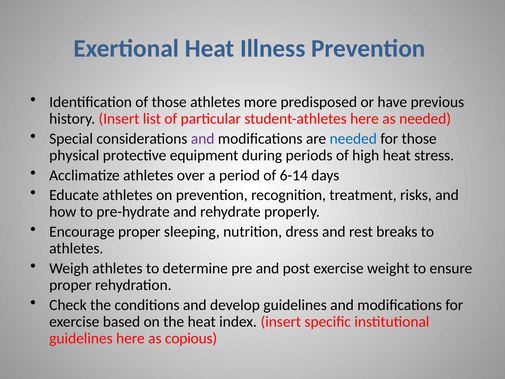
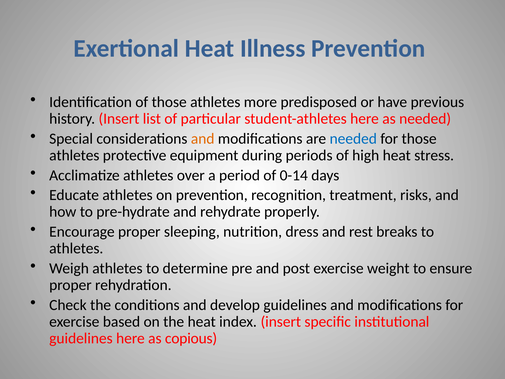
and colour: purple -> orange (203, 139)
physical: physical -> athletes (74, 155)
6-14: 6-14 -> 0-14 (294, 175)
